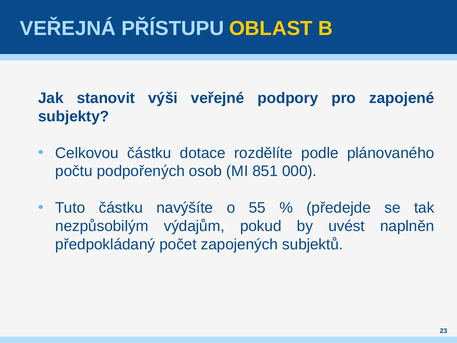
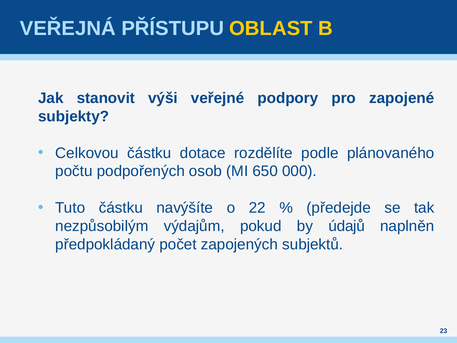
851: 851 -> 650 (265, 171)
55: 55 -> 22 (257, 208)
uvést: uvést -> údajů (347, 226)
